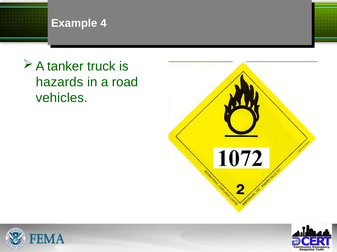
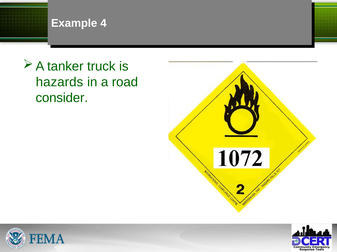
vehicles: vehicles -> consider (62, 98)
